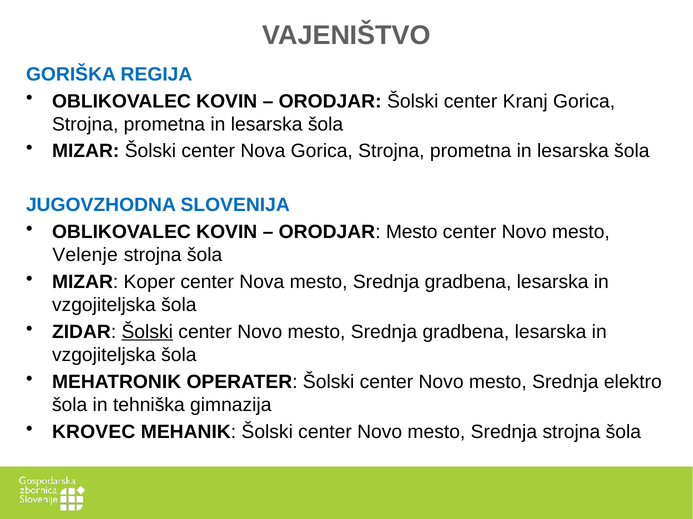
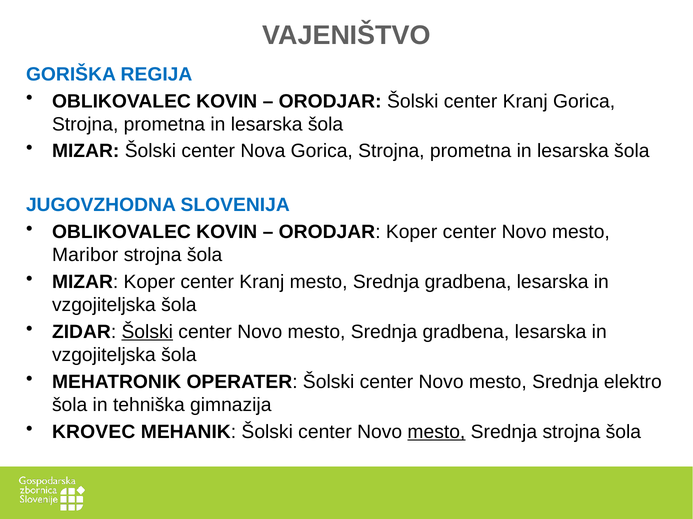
ORODJAR Mesto: Mesto -> Koper (412, 232)
Velenje: Velenje -> Maribor (85, 255)
Nova: Nova -> Kranj (262, 282)
mesto underline: none -> present (436, 432)
